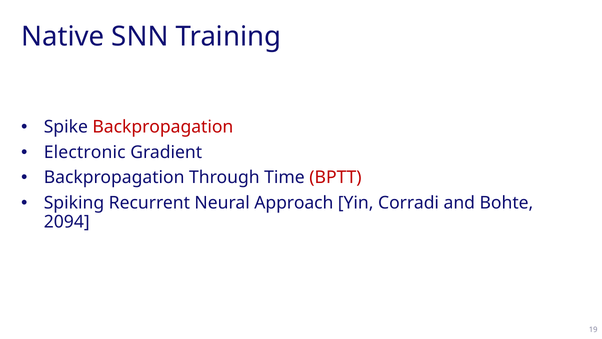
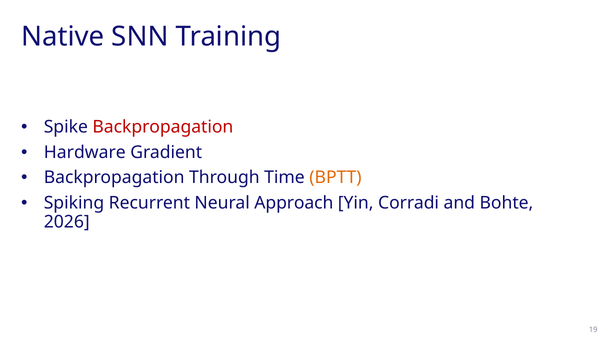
Electronic: Electronic -> Hardware (85, 152)
BPTT colour: red -> orange (335, 177)
2094: 2094 -> 2026 (67, 222)
